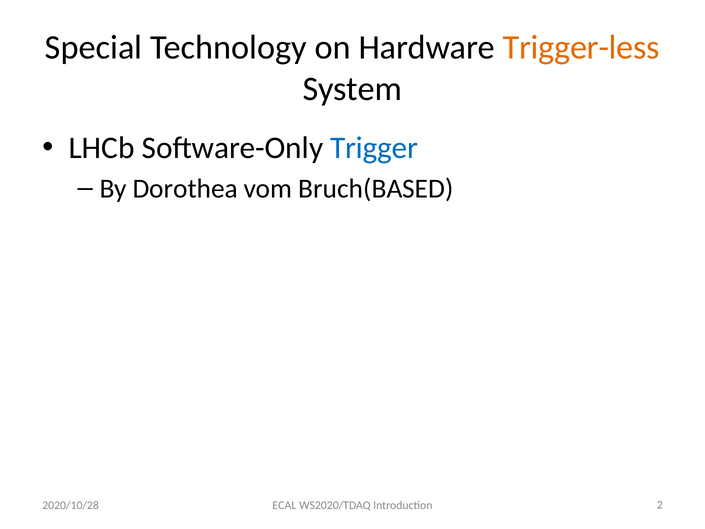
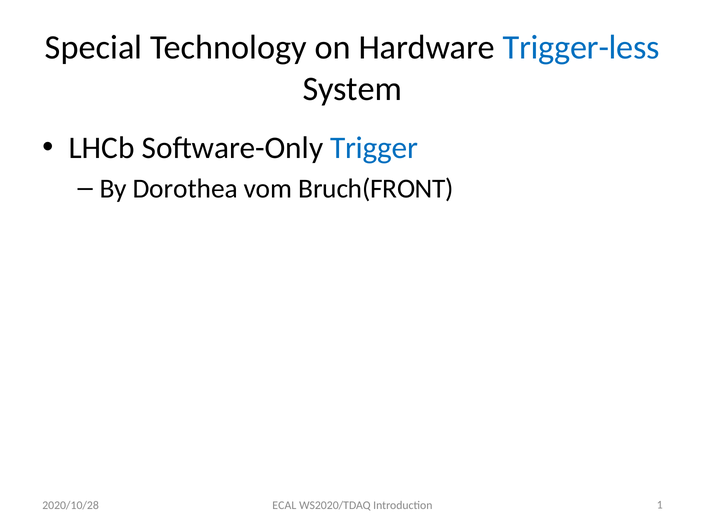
Trigger-less colour: orange -> blue (581, 48)
Bruch(BASED: Bruch(BASED -> Bruch(FRONT (376, 188)
2: 2 -> 1 (660, 505)
